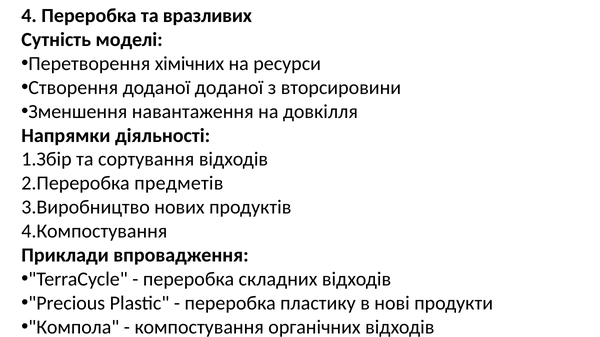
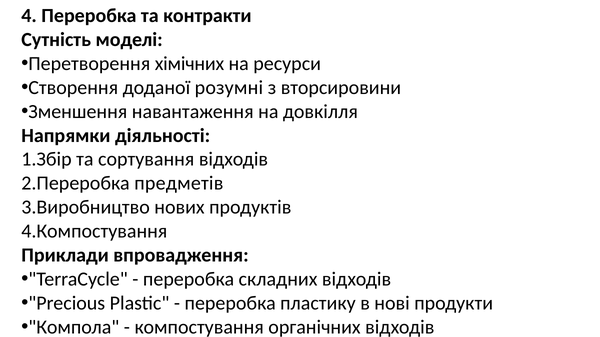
вразливих: вразливих -> контракти (207, 16)
доданої доданої: доданої -> розумні (229, 88)
